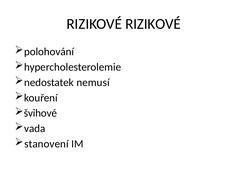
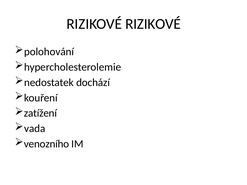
nemusí: nemusí -> dochází (93, 83)
švihové: švihové -> zatížení (40, 113)
stanovení: stanovení -> venozního (47, 144)
